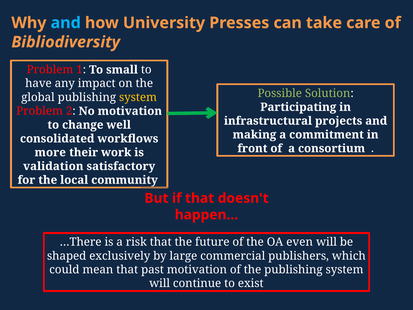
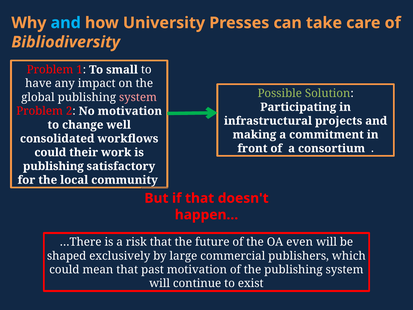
system colour: yellow -> pink (138, 97)
more: more -> could (50, 152)
validation: validation -> publishing (53, 166)
